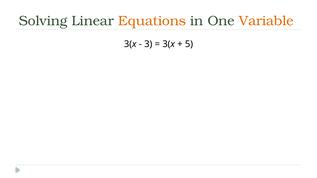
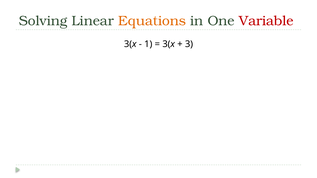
Variable colour: orange -> red (266, 21)
3: 3 -> 1 (148, 44)
5: 5 -> 3 (189, 44)
